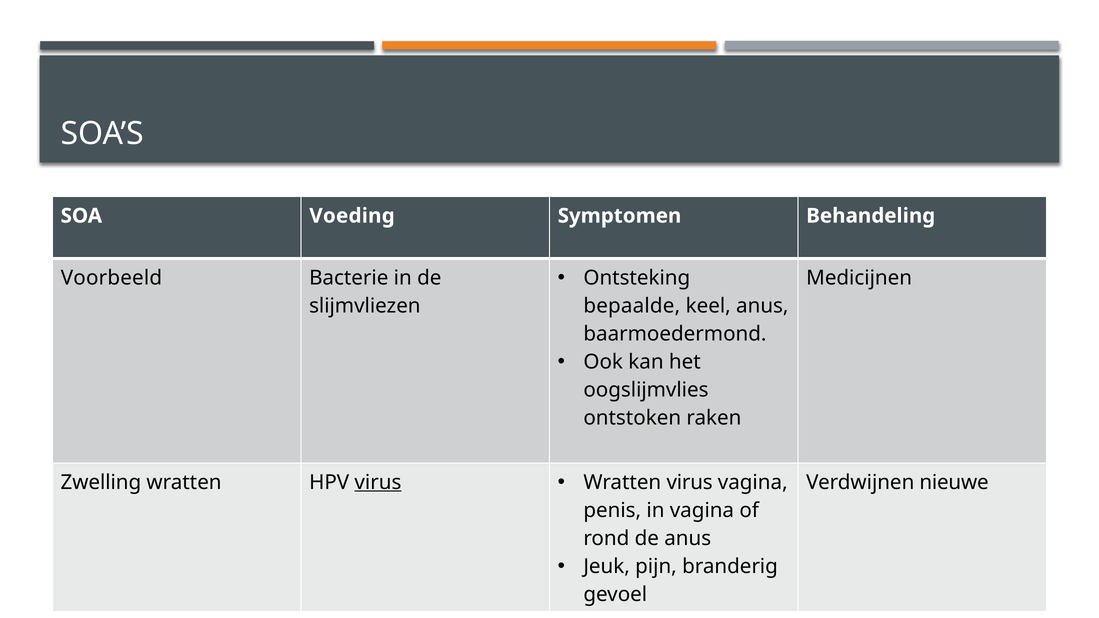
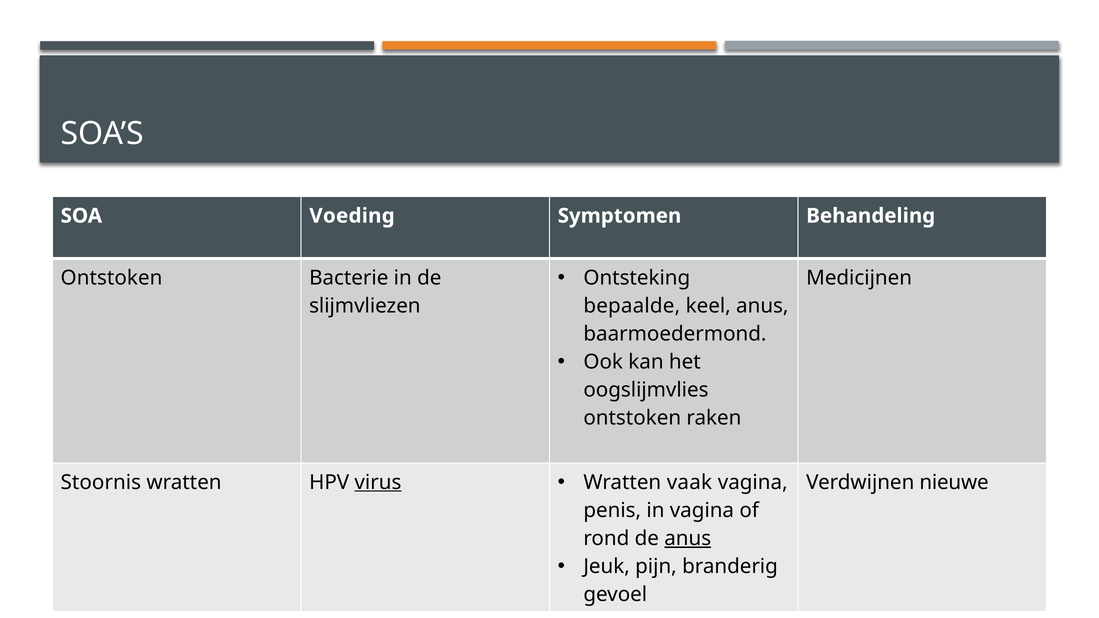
Voorbeeld: Voorbeeld -> Ontstoken (112, 278)
Zwelling: Zwelling -> Stoornis (101, 482)
Wratten virus: virus -> vaak (689, 482)
anus underline: none -> present (688, 538)
